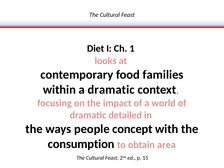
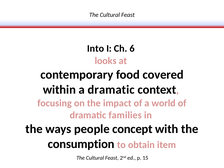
Diet: Diet -> Into (96, 48)
1: 1 -> 6 (132, 48)
families: families -> covered (163, 75)
detailed: detailed -> families (125, 115)
area: area -> item (167, 145)
